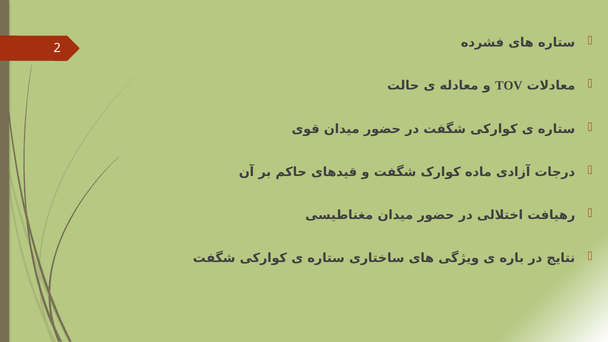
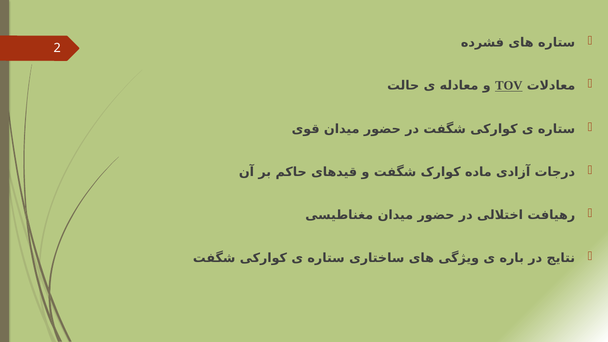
TOV underline: none -> present (509, 86)
